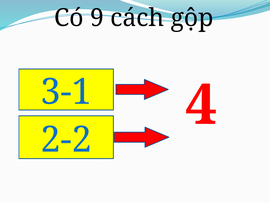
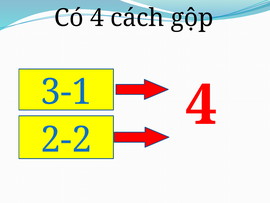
Có 9: 9 -> 4 (97, 18)
